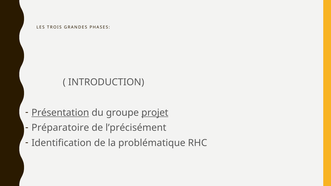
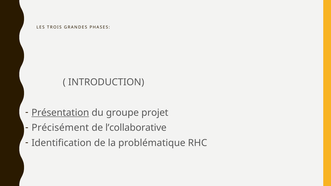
projet underline: present -> none (155, 113)
Préparatoire: Préparatoire -> Précisément (60, 128)
l’précisément: l’précisément -> l’collaborative (136, 128)
